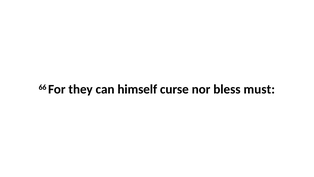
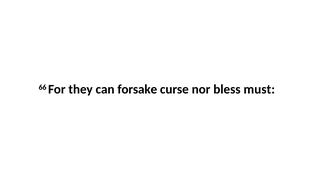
himself: himself -> forsake (137, 89)
